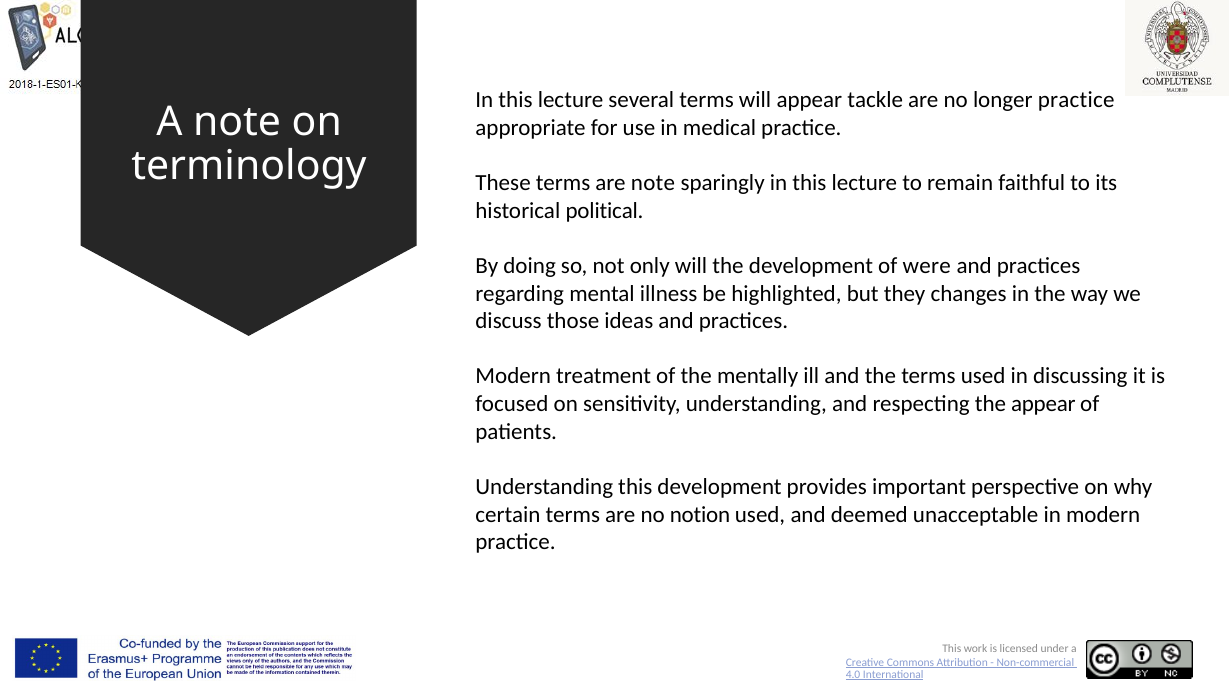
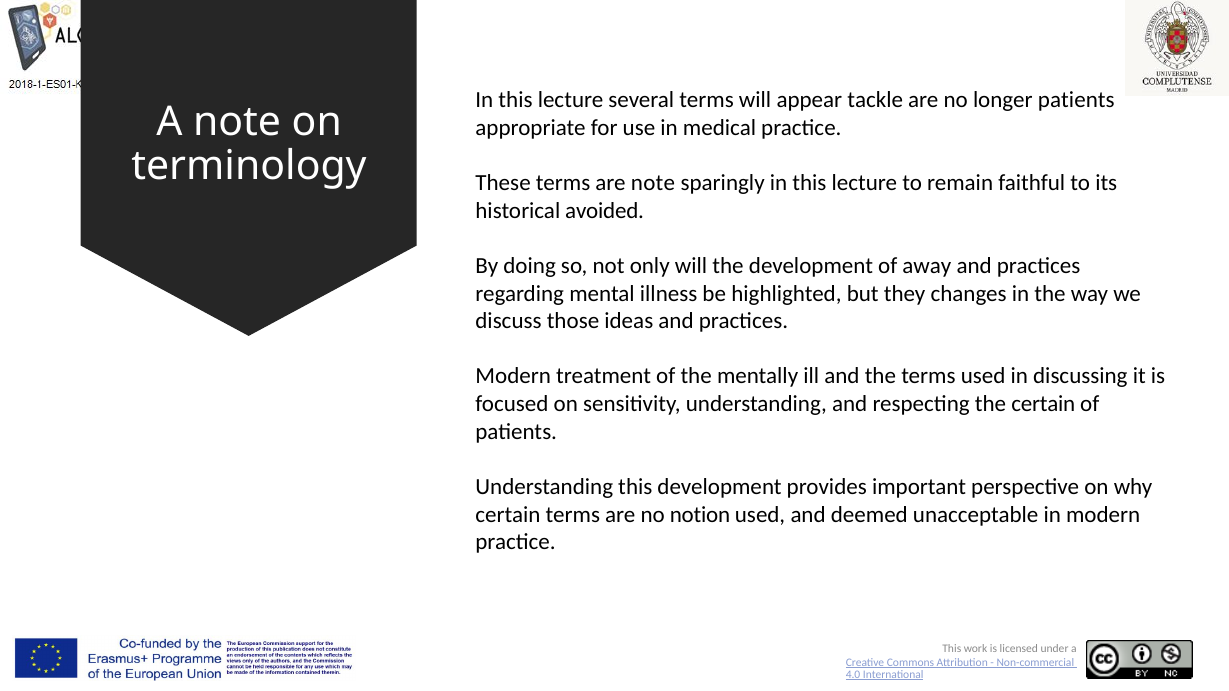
longer practice: practice -> patients (1076, 100)
political: political -> avoided (605, 211)
were: were -> away (927, 266)
the appear: appear -> certain (1043, 404)
